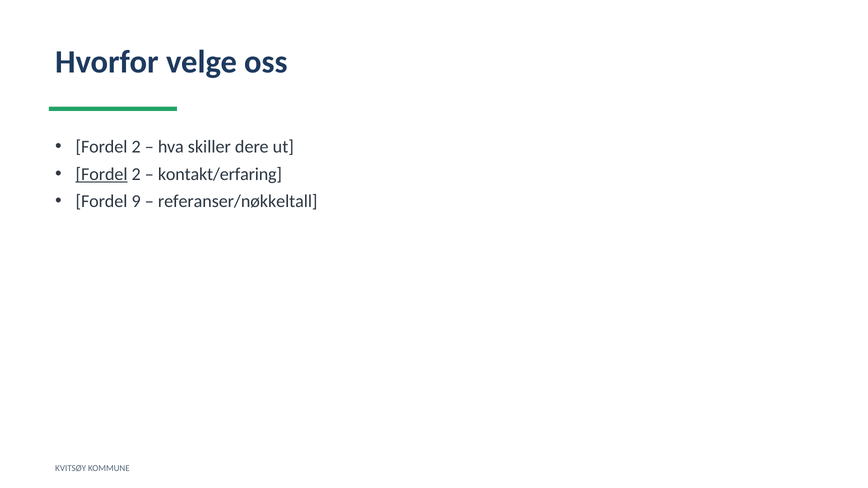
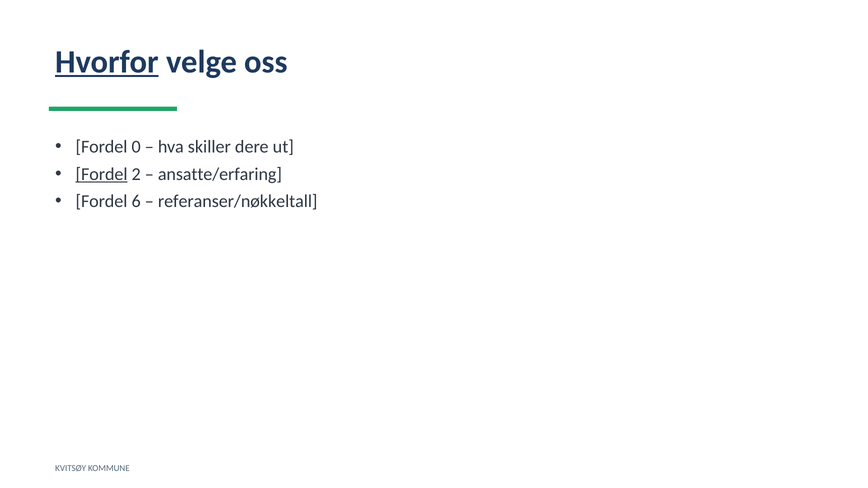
Hvorfor underline: none -> present (107, 62)
2: 2 -> 0 (136, 147)
kontakt/erfaring: kontakt/erfaring -> ansatte/erfaring (220, 174)
9: 9 -> 6 (136, 201)
